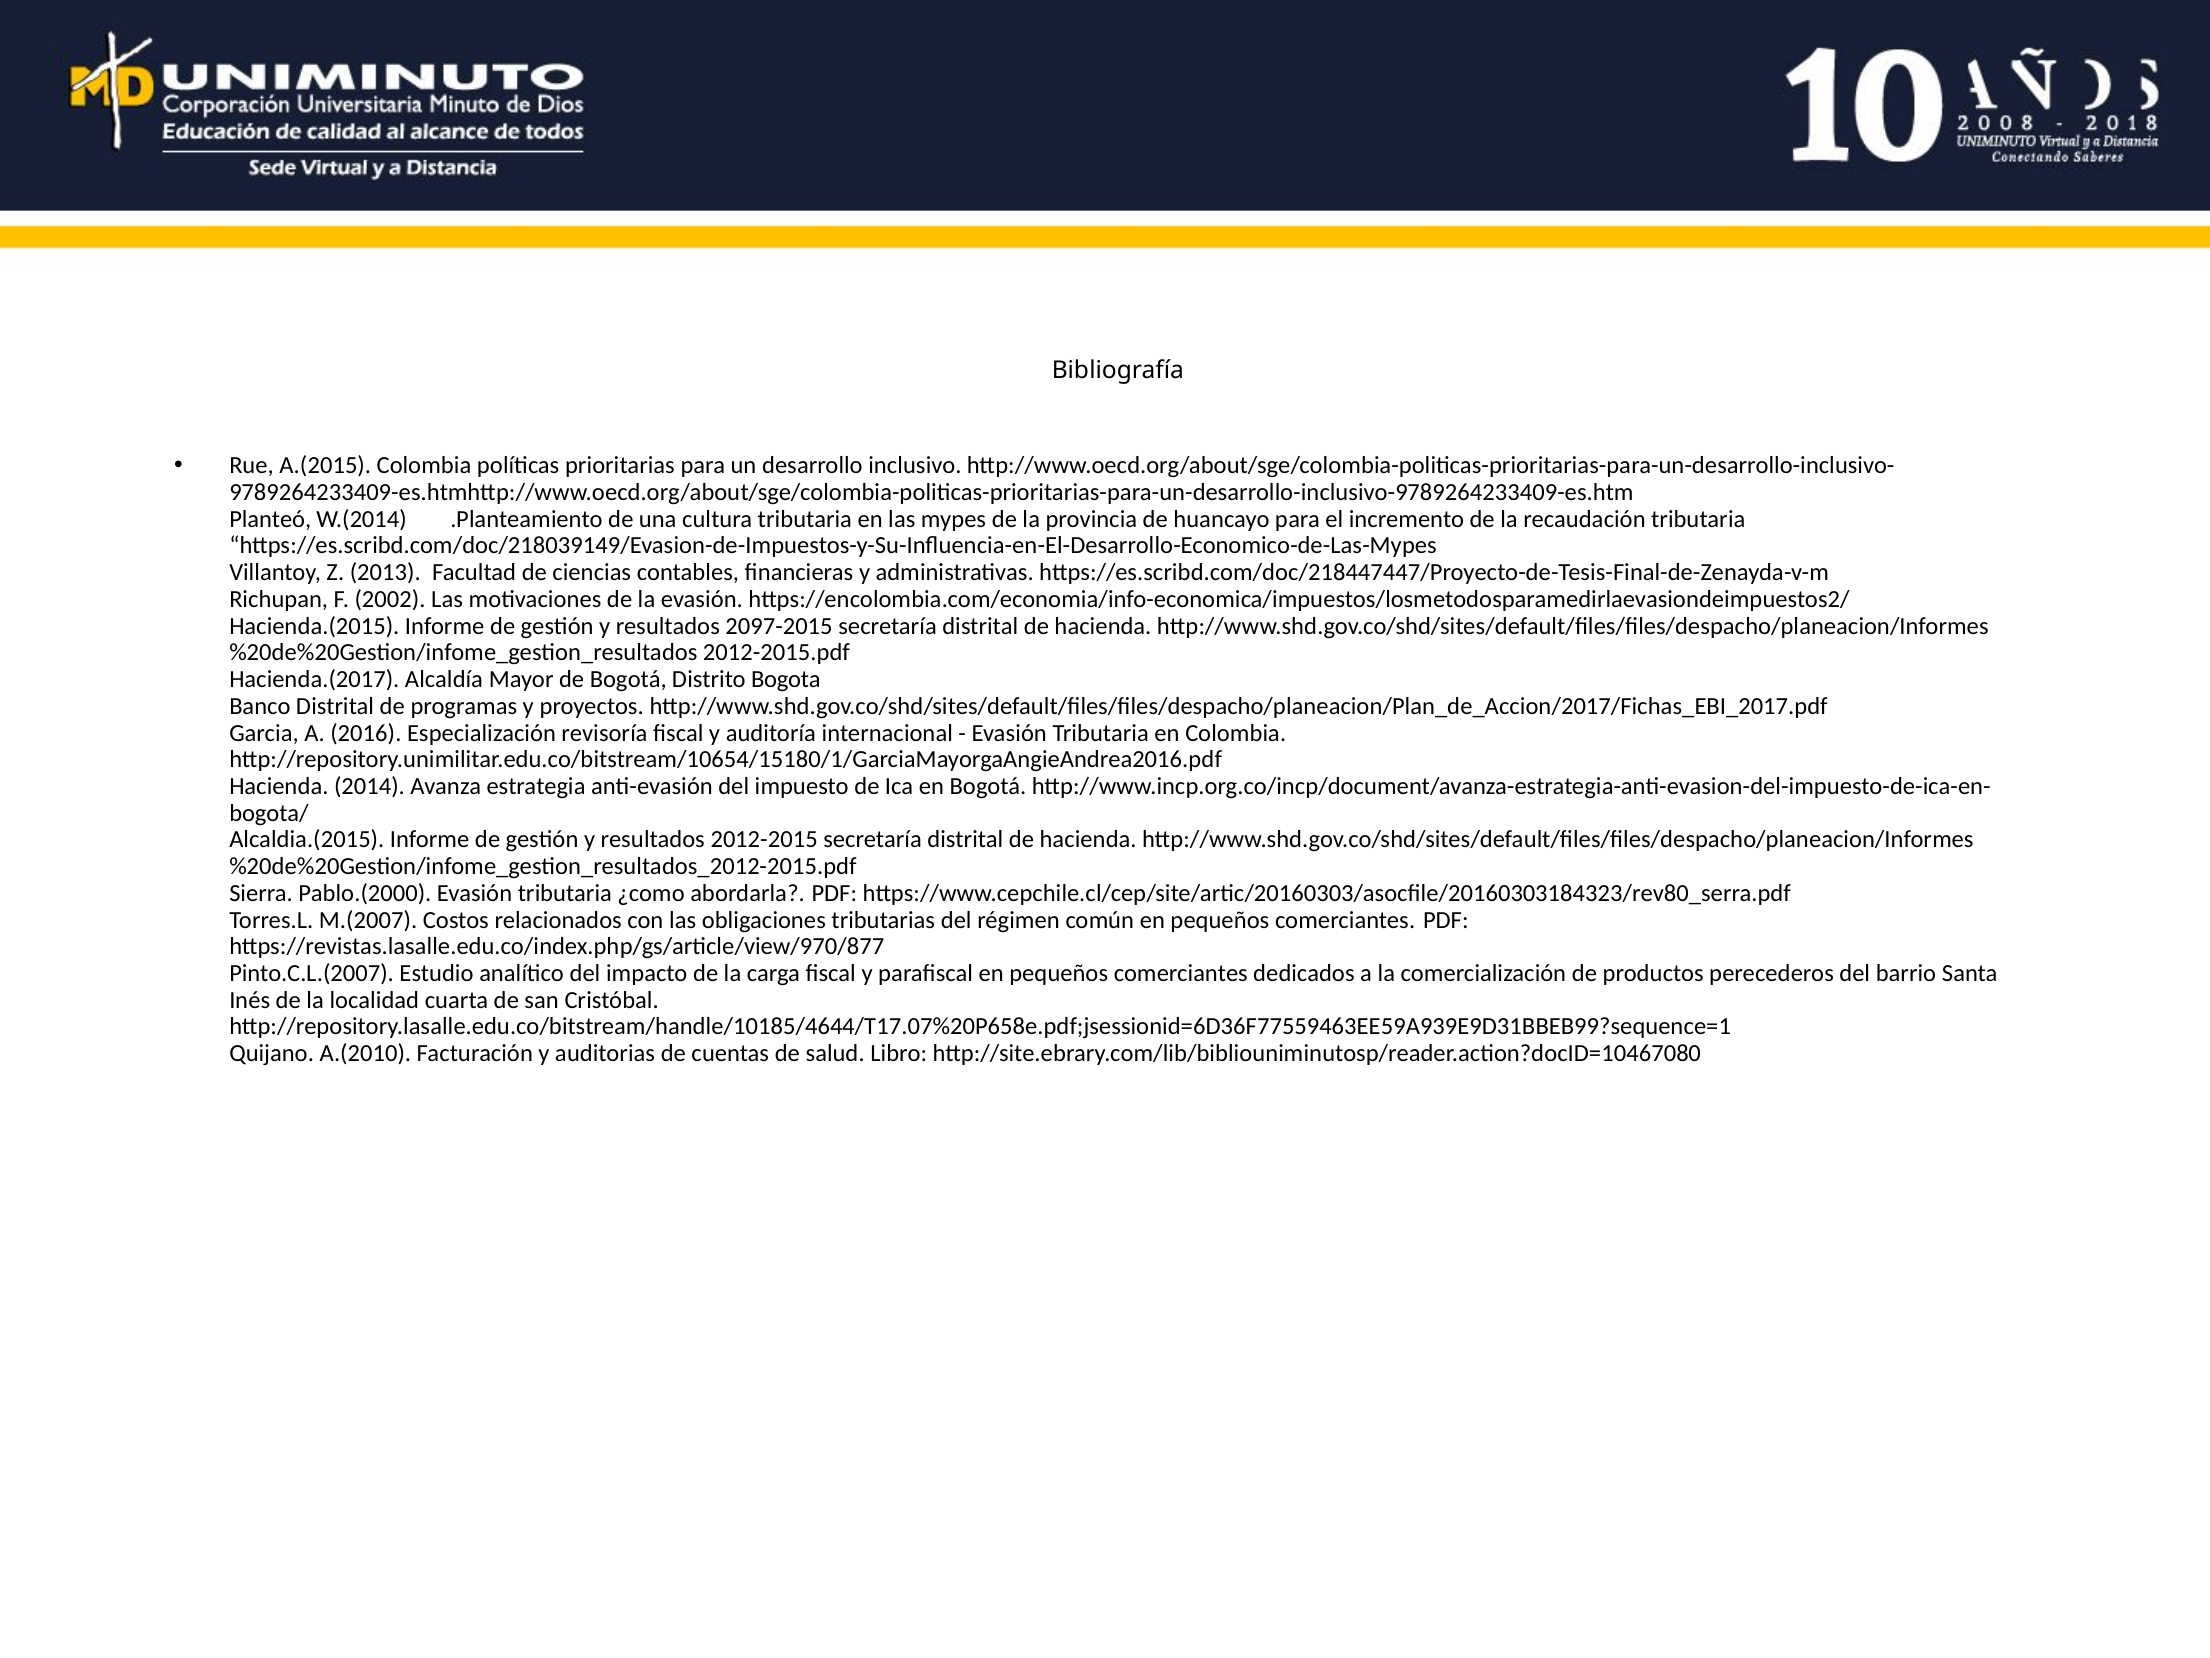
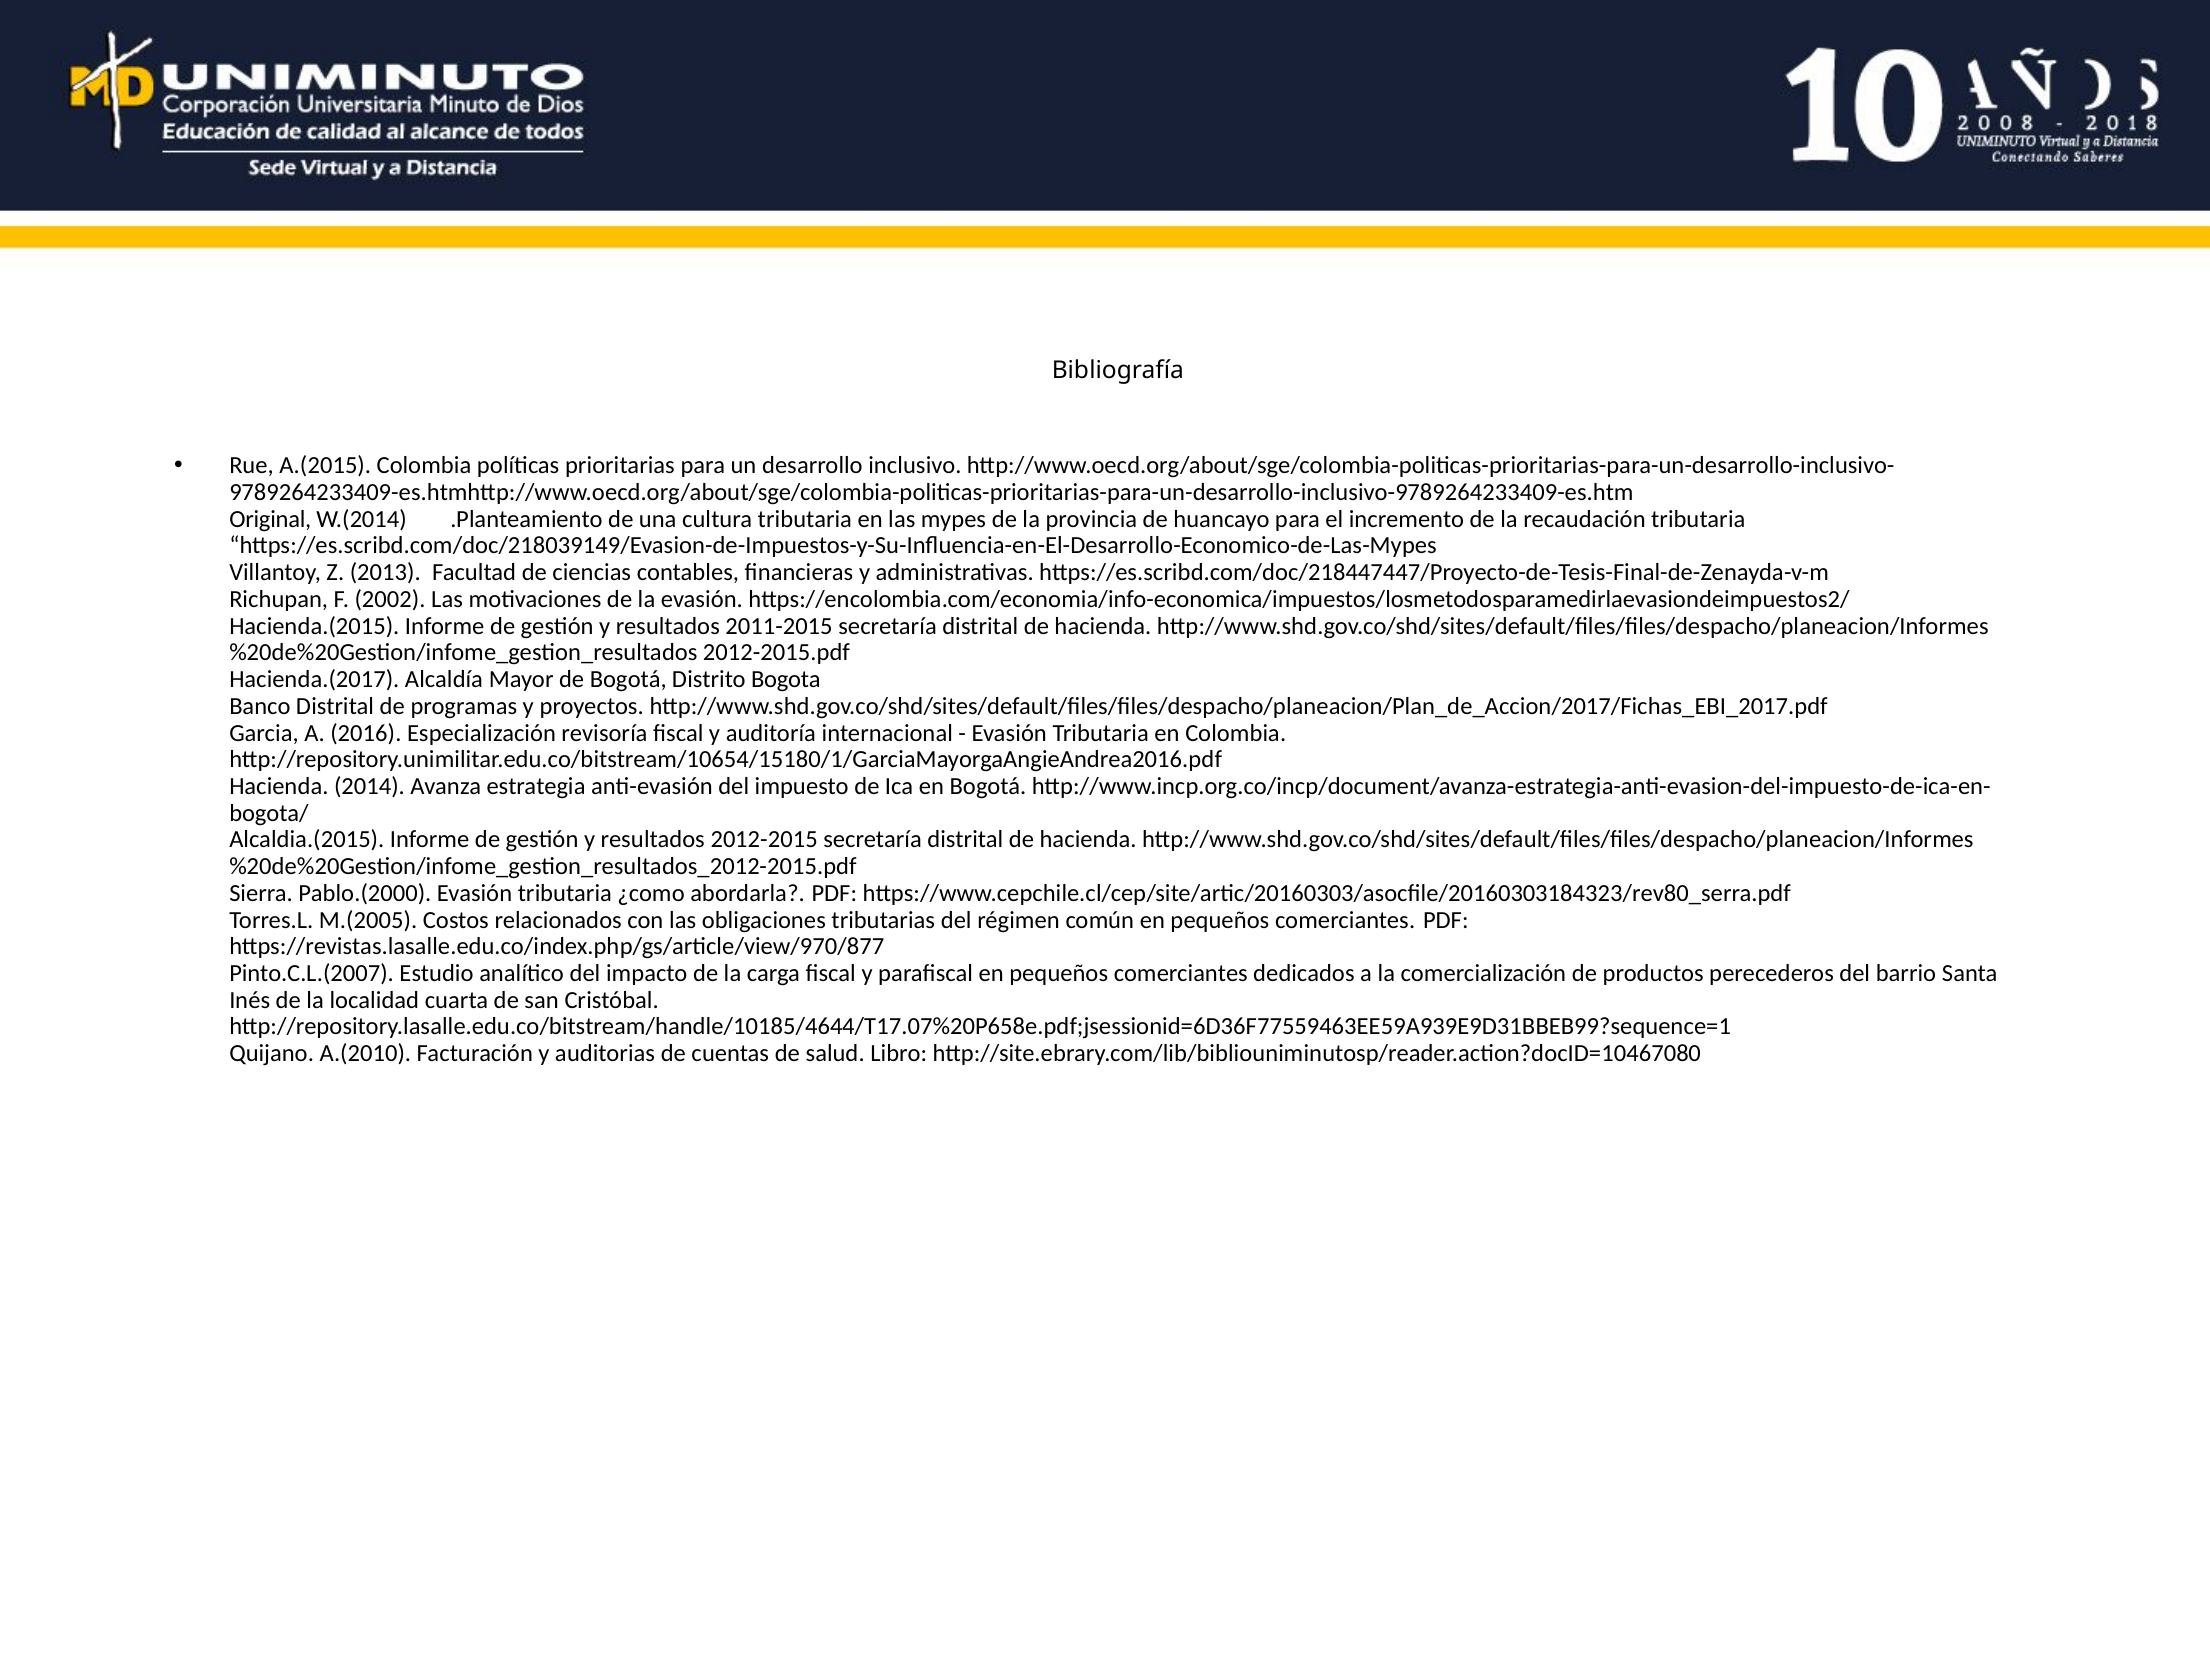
Planteó: Planteó -> Original (270, 519)
2097-2015: 2097-2015 -> 2011-2015 (779, 626)
M.(2007: M.(2007 -> M.(2005 (368, 920)
